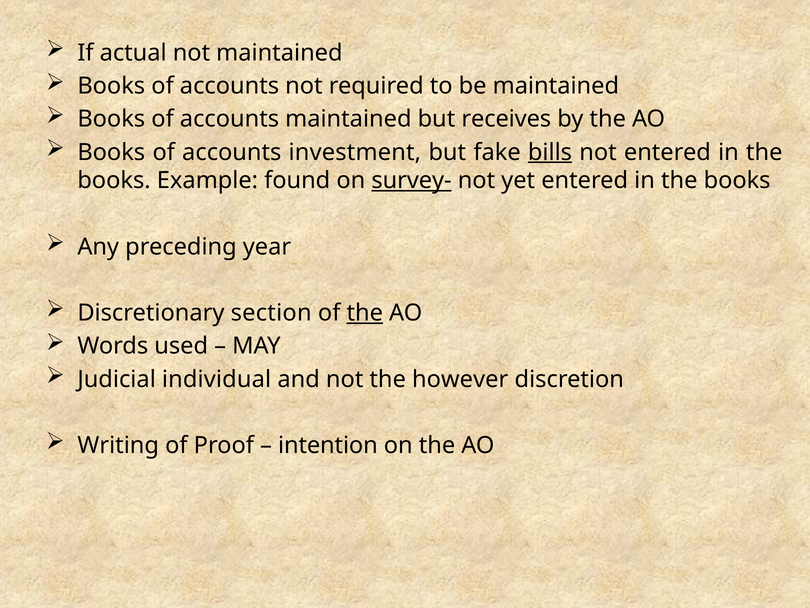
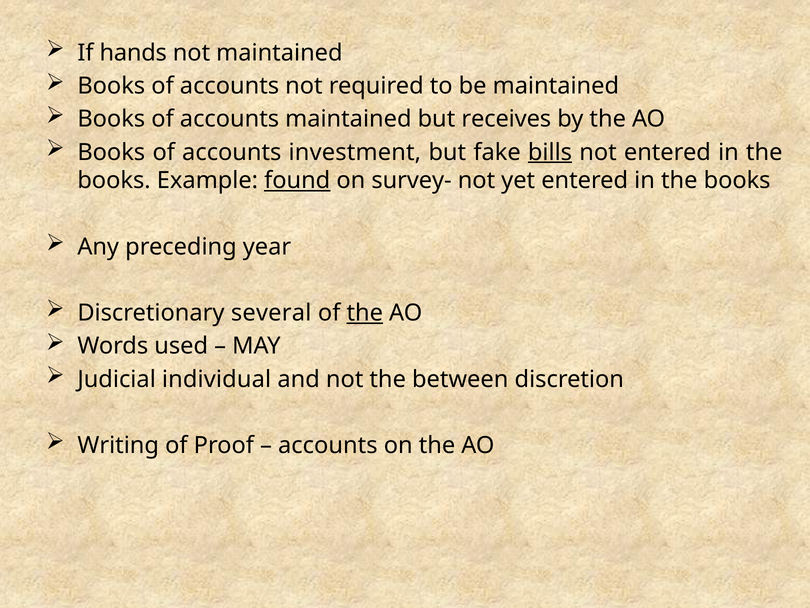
actual: actual -> hands (133, 53)
found underline: none -> present (297, 181)
survey- underline: present -> none (412, 181)
section: section -> several (271, 313)
however: however -> between (460, 379)
intention: intention -> accounts (328, 445)
